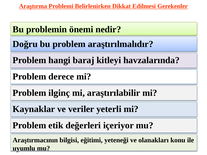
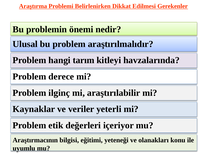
Doğru: Doğru -> Ulusal (25, 44)
baraj: baraj -> tarım (84, 60)
